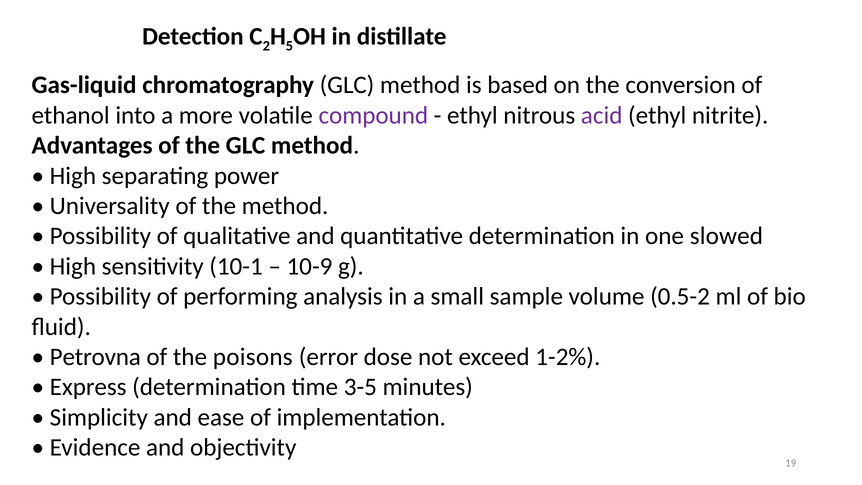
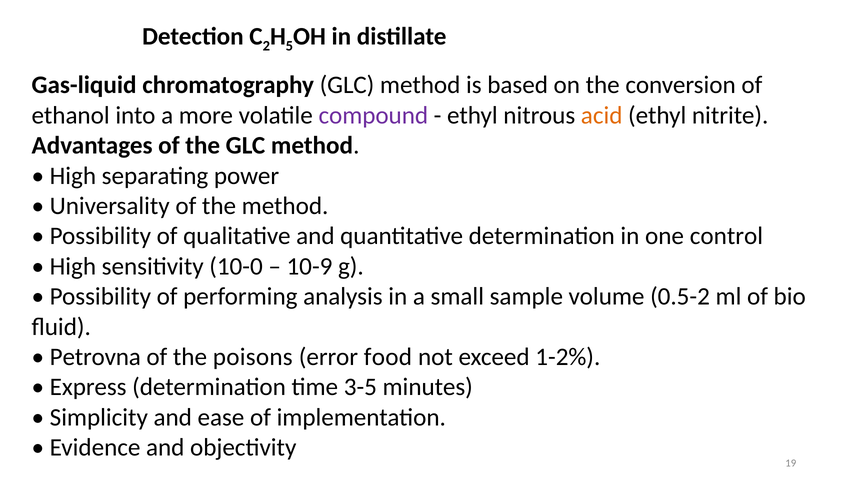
acid colour: purple -> orange (602, 115)
slowed: slowed -> control (726, 236)
10-1: 10-1 -> 10-0 (236, 266)
dose: dose -> food (388, 357)
